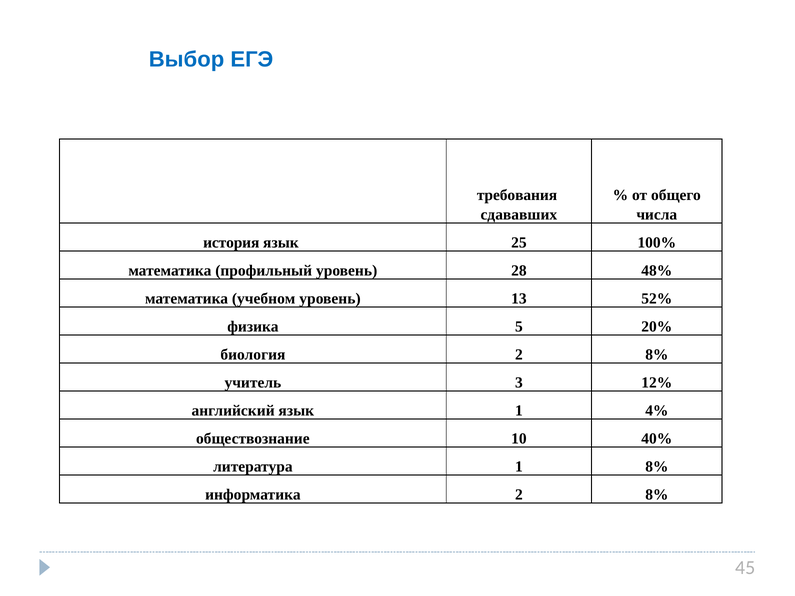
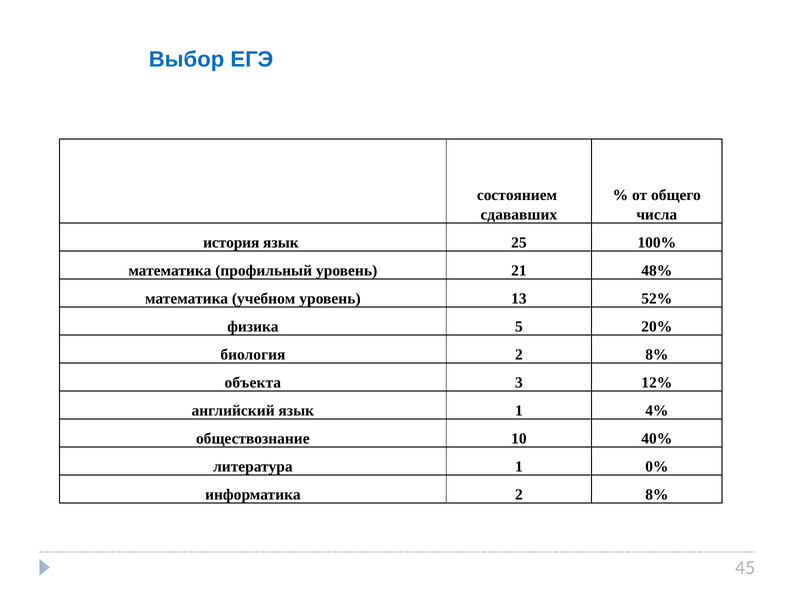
требования: требования -> состоянием (517, 195)
28: 28 -> 21 (519, 271)
учитель: учитель -> объекта (253, 383)
1 8%: 8% -> 0% (657, 467)
